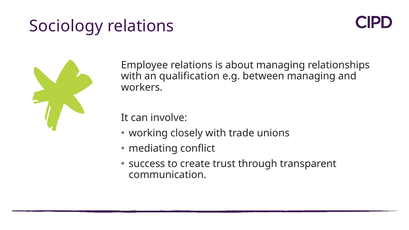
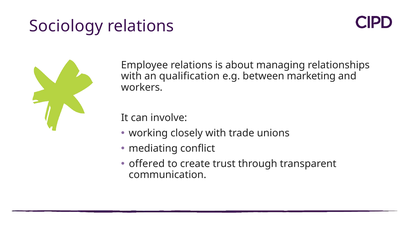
between managing: managing -> marketing (311, 76)
success: success -> offered (147, 164)
